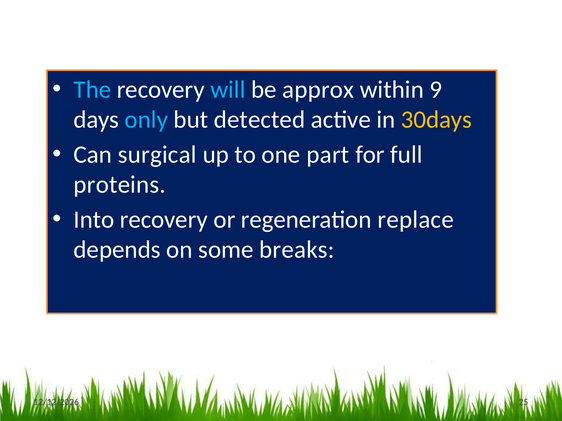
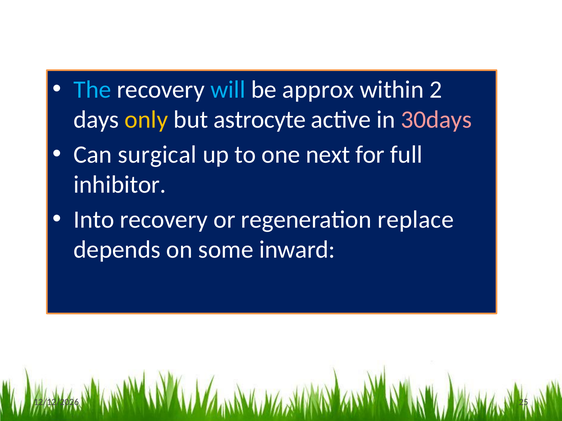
9: 9 -> 2 (436, 90)
only colour: light blue -> yellow (146, 120)
detected: detected -> astrocyte (260, 120)
30days colour: yellow -> pink (436, 120)
part: part -> next (328, 155)
proteins: proteins -> inhibitor (120, 185)
breaks: breaks -> inward (297, 250)
